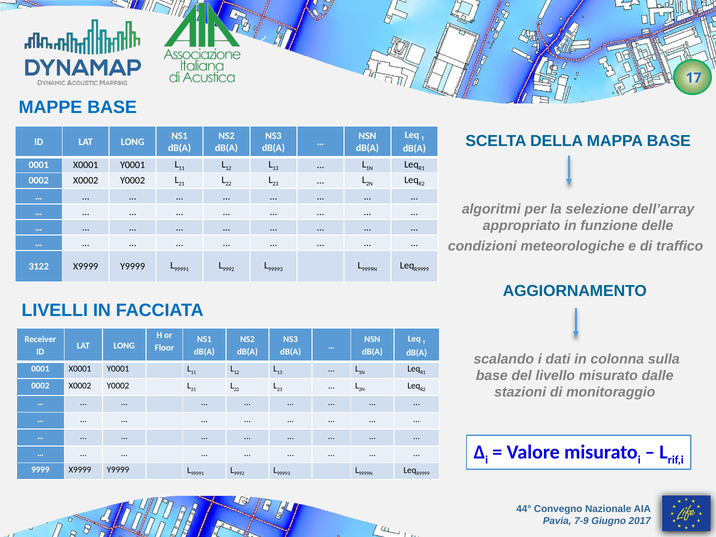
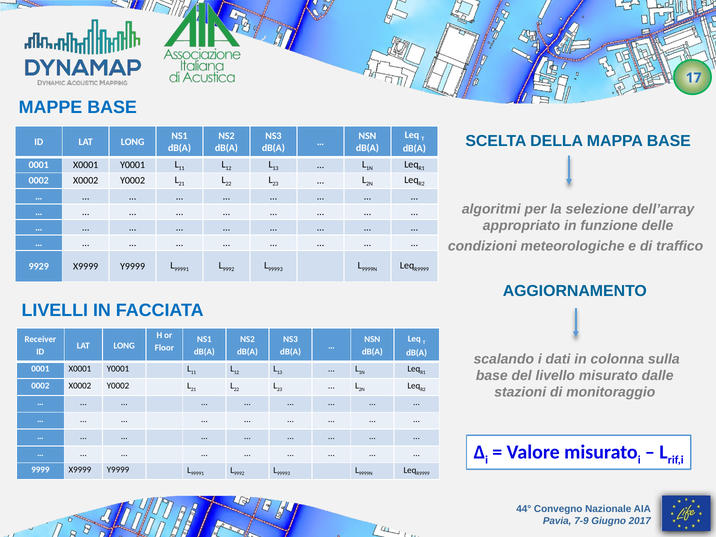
3122: 3122 -> 9929 (39, 266)
